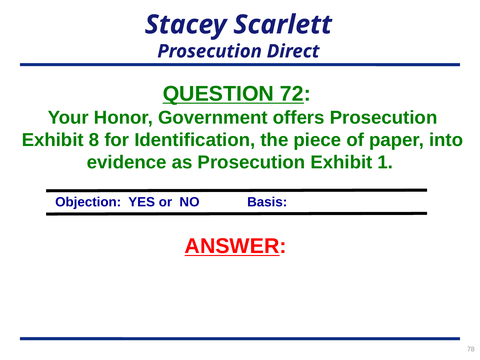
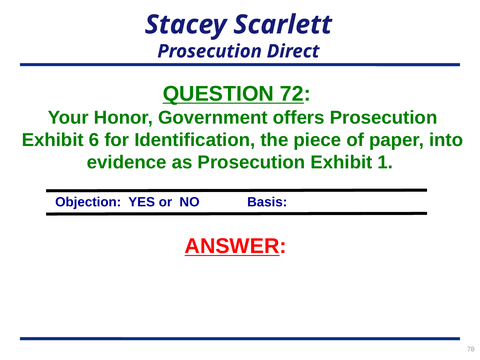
8: 8 -> 6 (94, 140)
